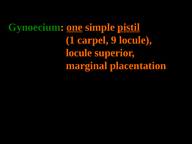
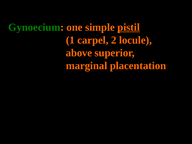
one underline: present -> none (75, 27)
9: 9 -> 2 (114, 40)
locule: locule -> above (79, 53)
